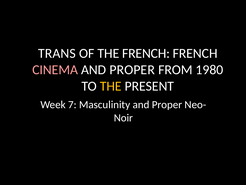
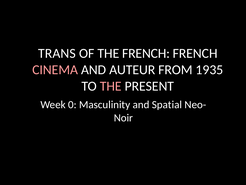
PROPER: PROPER -> AUTEUR (132, 70)
1980: 1980 -> 1935 (209, 70)
THE colour: yellow -> pink (111, 86)
7: 7 -> 0 (72, 104)
Masculinity and Proper: Proper -> Spatial (167, 104)
